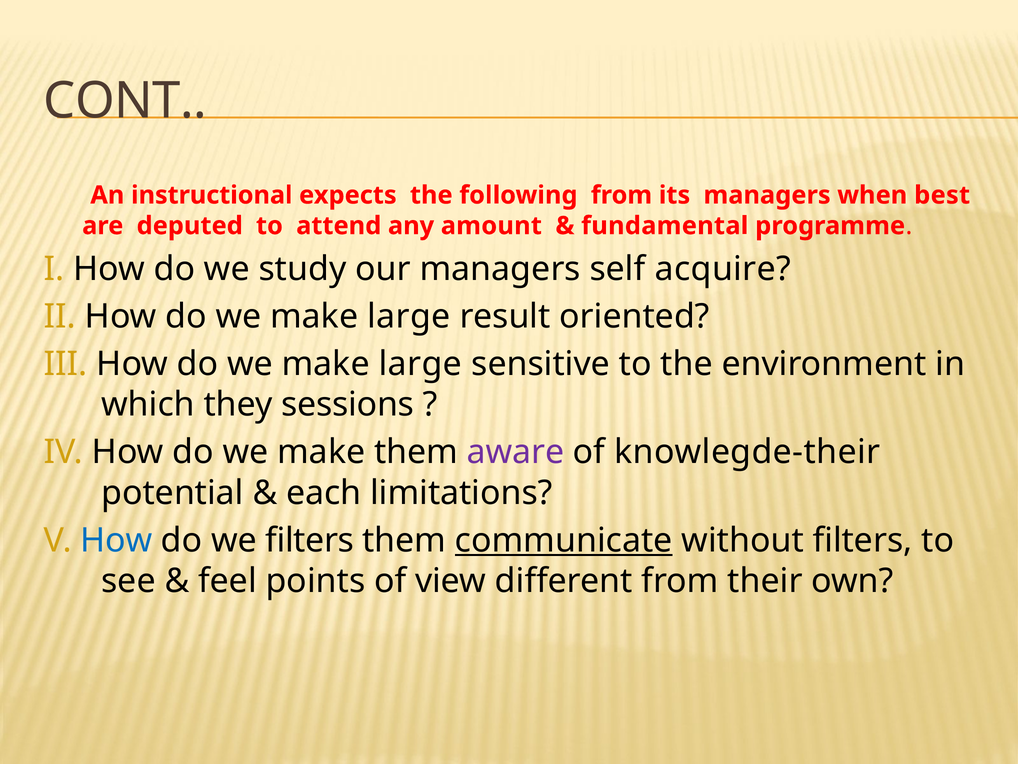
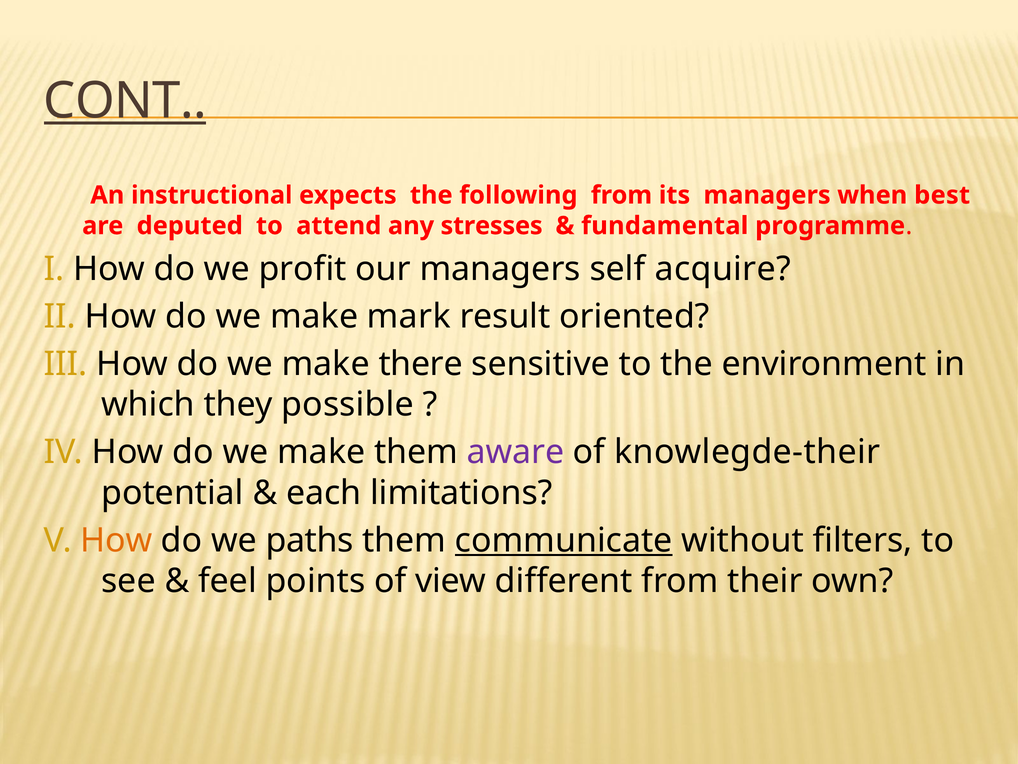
CONT underline: none -> present (125, 101)
amount: amount -> stresses (492, 226)
study: study -> profit (303, 269)
large: large -> mark (409, 316)
large: large -> there (421, 364)
sessions: sessions -> possible (348, 404)
How colour: blue -> orange (116, 540)
we filters: filters -> paths (310, 540)
